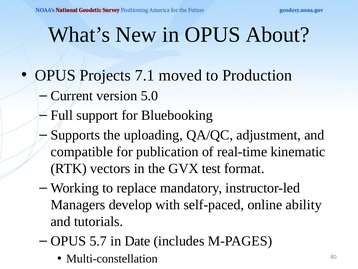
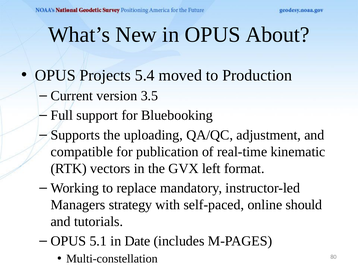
7.1: 7.1 -> 5.4 (145, 75)
5.0: 5.0 -> 3.5 (149, 96)
test: test -> left (211, 168)
develop: develop -> strategy (130, 204)
ability: ability -> should (304, 204)
5.7: 5.7 -> 5.1 (98, 241)
